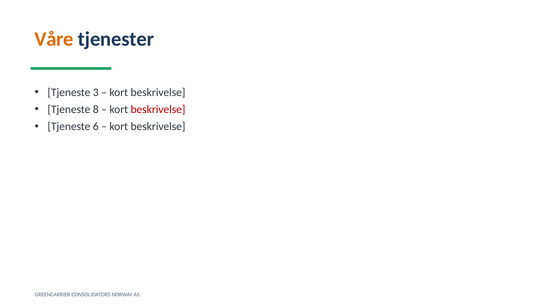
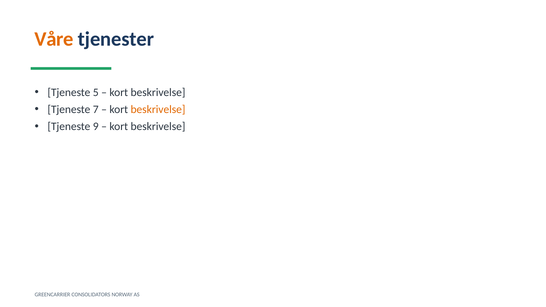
3: 3 -> 5 (96, 92)
8: 8 -> 7 (96, 110)
beskrivelse colour: red -> orange (158, 110)
6: 6 -> 9 (96, 127)
